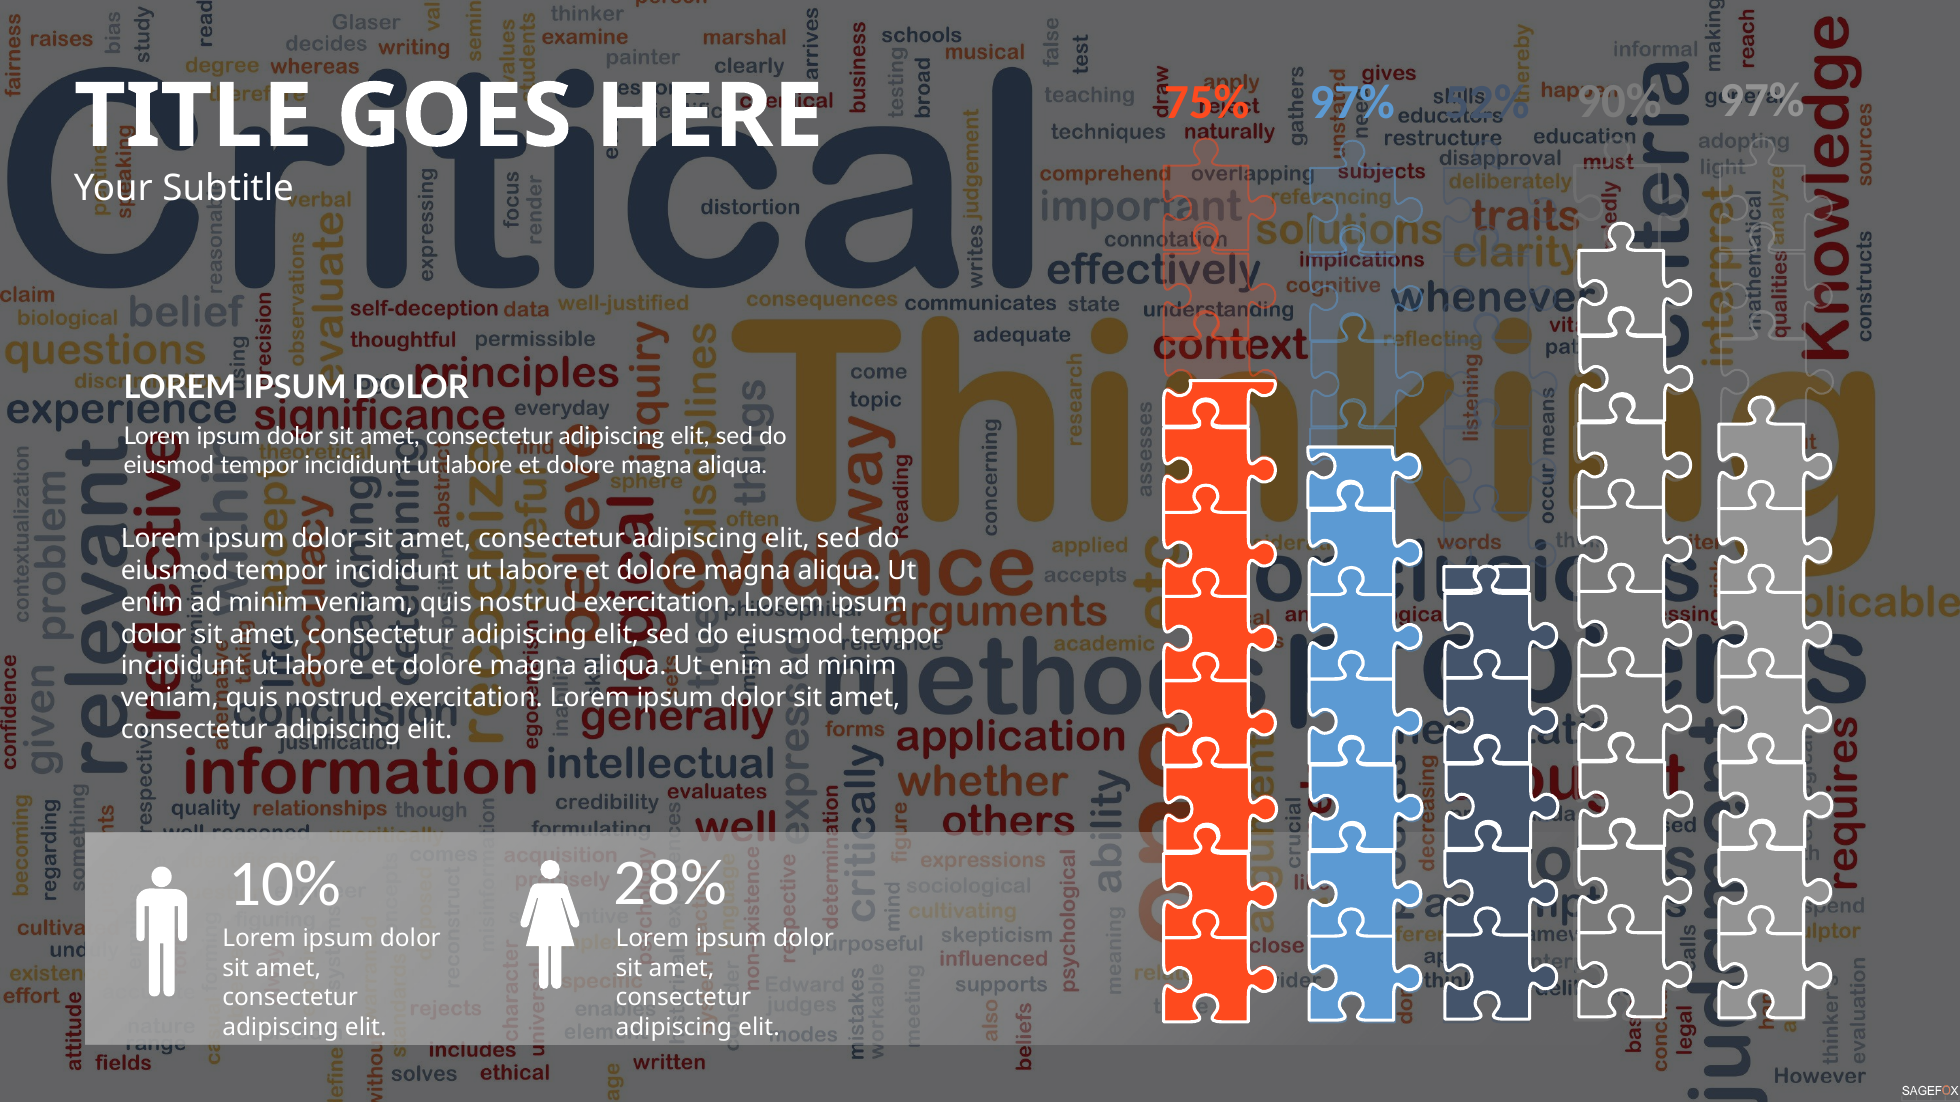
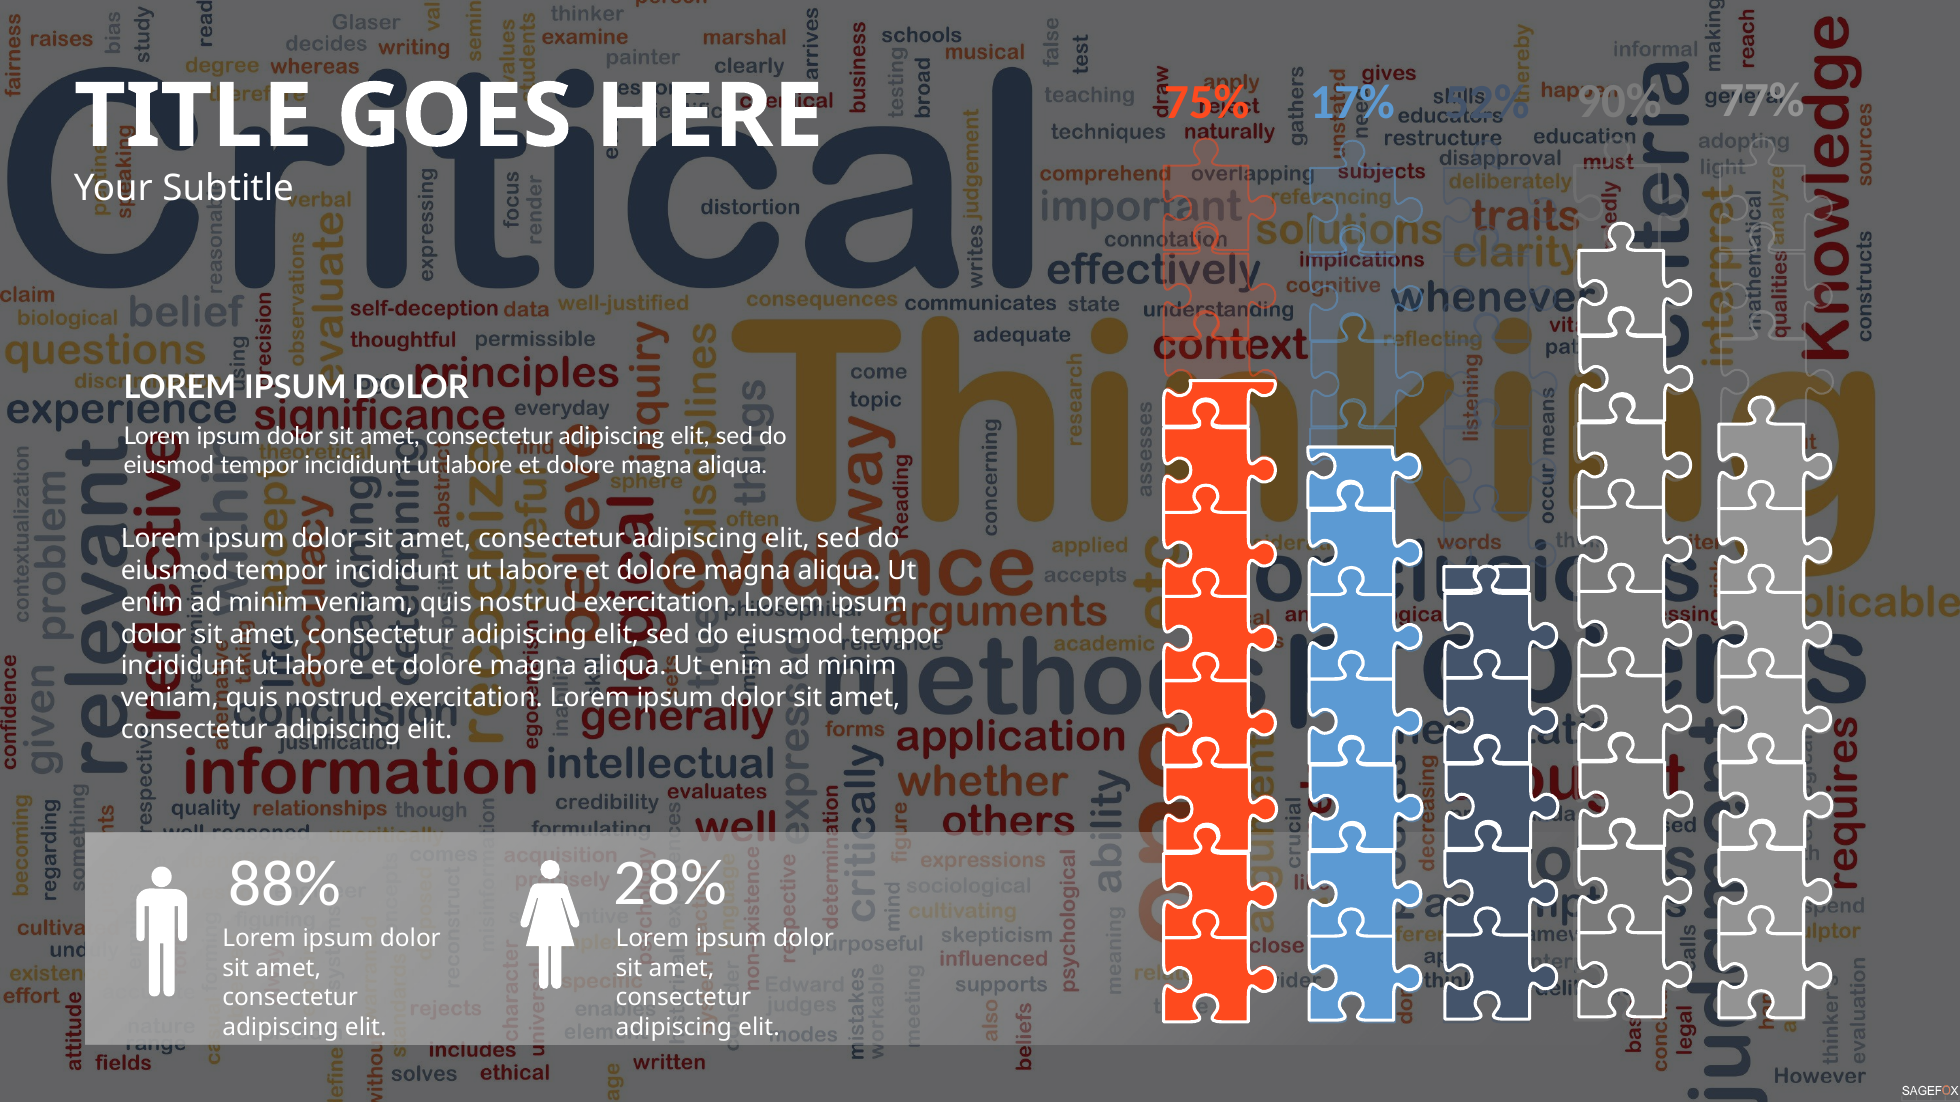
97%: 97% -> 77% (1762, 100)
75% 97%: 97% -> 17% (1352, 102)
10%: 10% -> 88% (285, 884)
